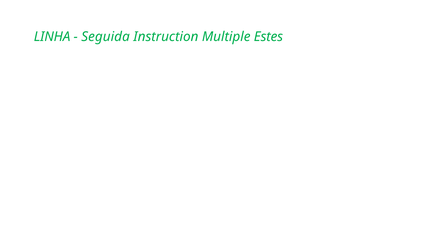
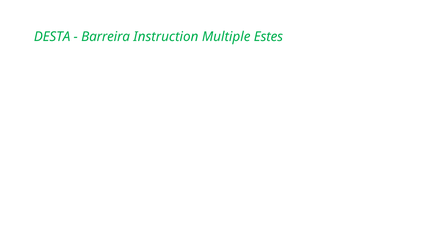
LINHA: LINHA -> DESTA (52, 37)
Seguida: Seguida -> Barreira (106, 37)
